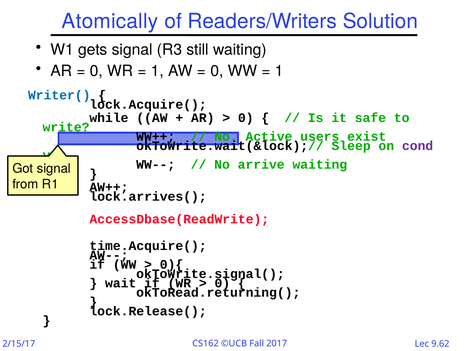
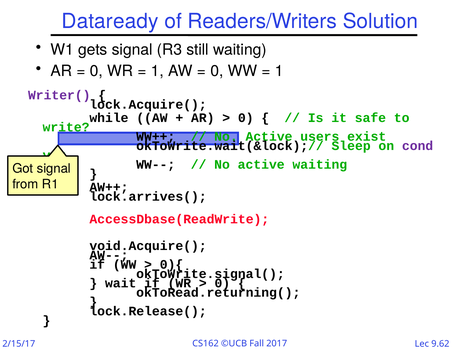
Atomically: Atomically -> Dataready (110, 21)
Writer( colour: blue -> purple (59, 95)
arrive: arrive -> active (261, 165)
time.Acquire(: time.Acquire( -> void.Acquire( (148, 246)
